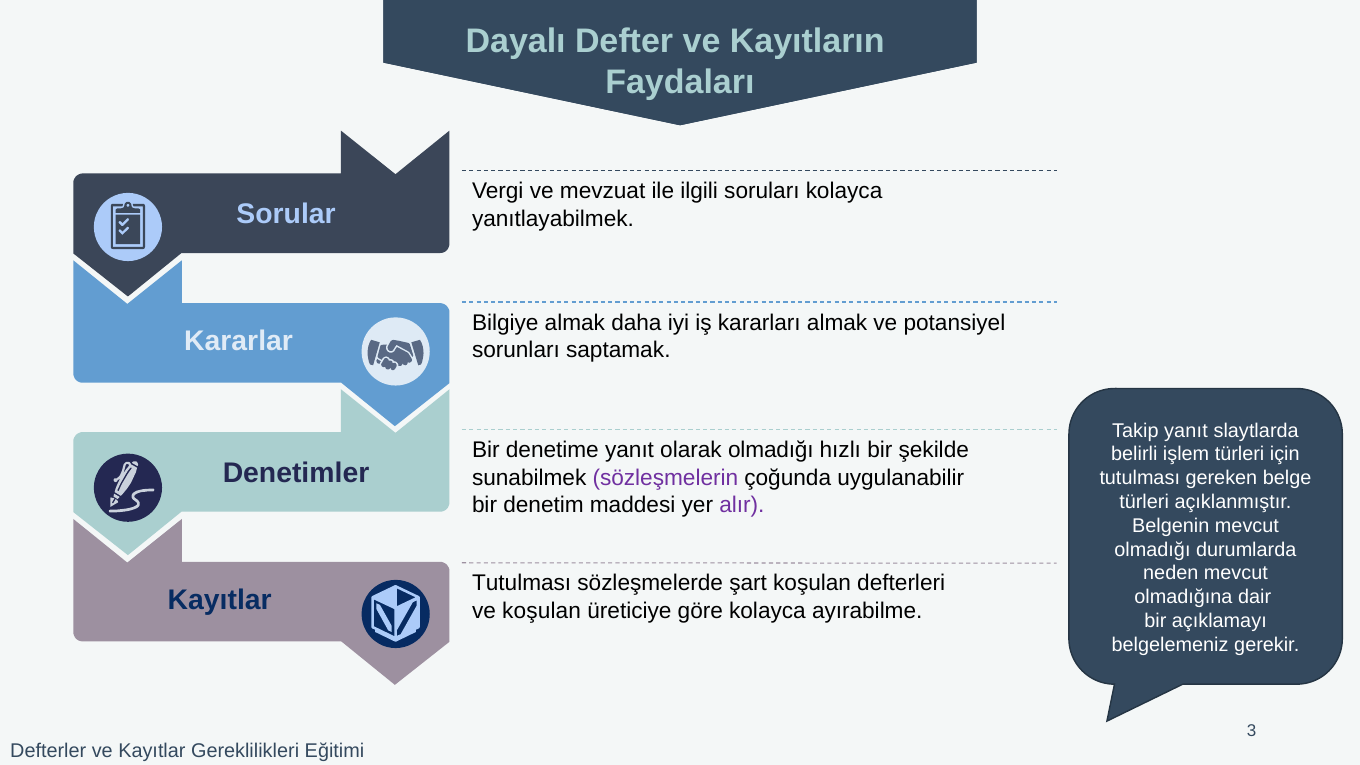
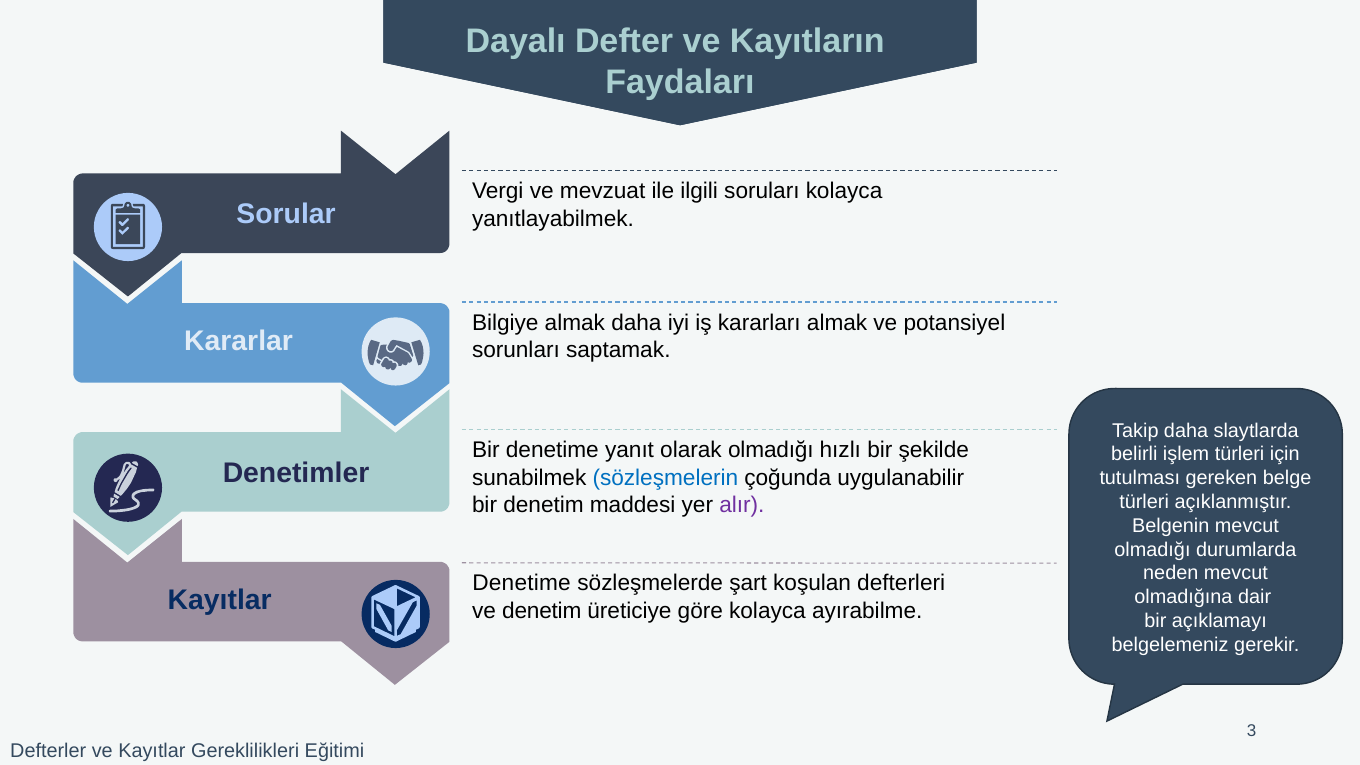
Takip yanıt: yanıt -> daha (1186, 431)
sözleşmelerin colour: purple -> blue (665, 478)
Tutulması: Tutulması -> Denetime (522, 583)
ve koşulan: koşulan -> denetim (542, 611)
